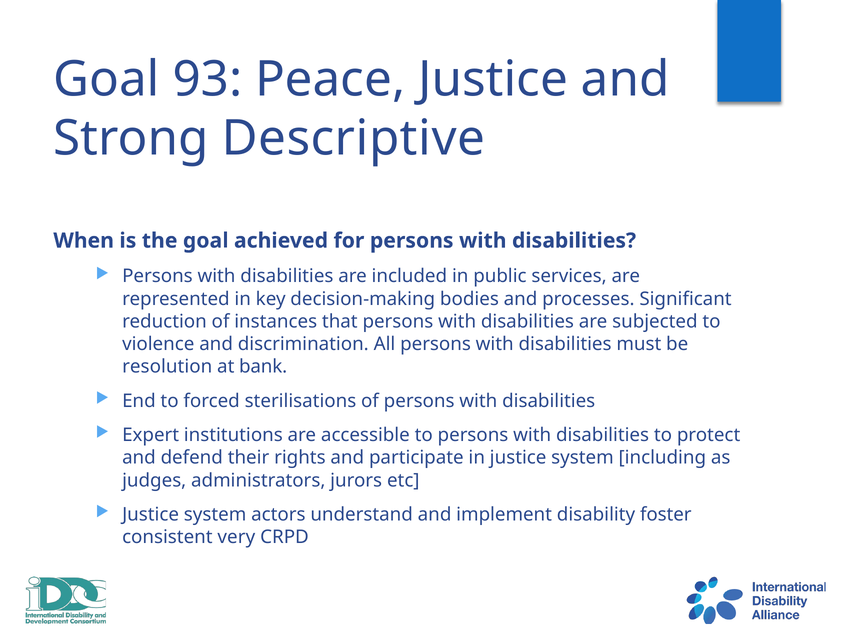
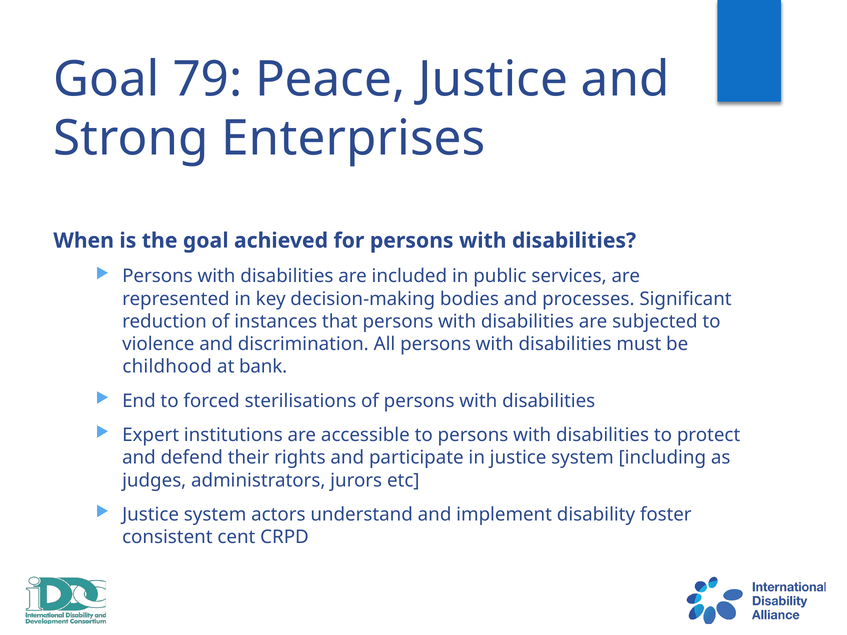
93: 93 -> 79 (207, 79)
Descriptive: Descriptive -> Enterprises (353, 139)
resolution: resolution -> childhood (167, 367)
very: very -> cent (236, 537)
